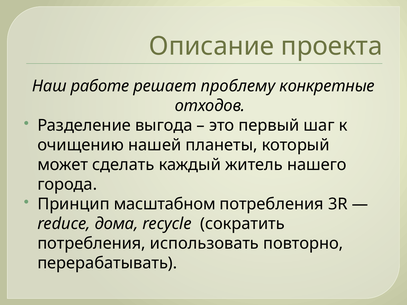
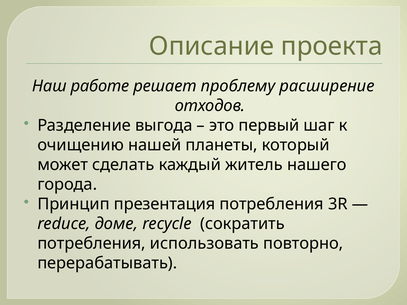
конкретные: конкретные -> расширение (327, 86)
масштабном: масштабном -> презентация (165, 204)
дома: дома -> доме (116, 224)
